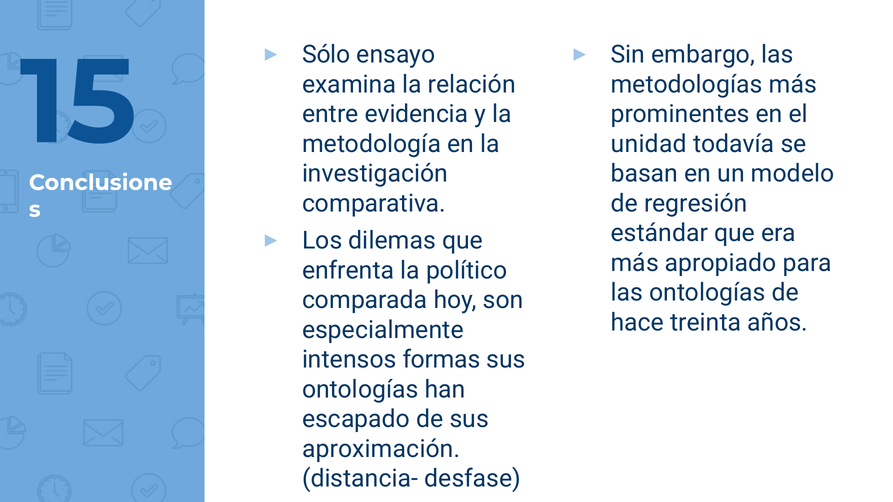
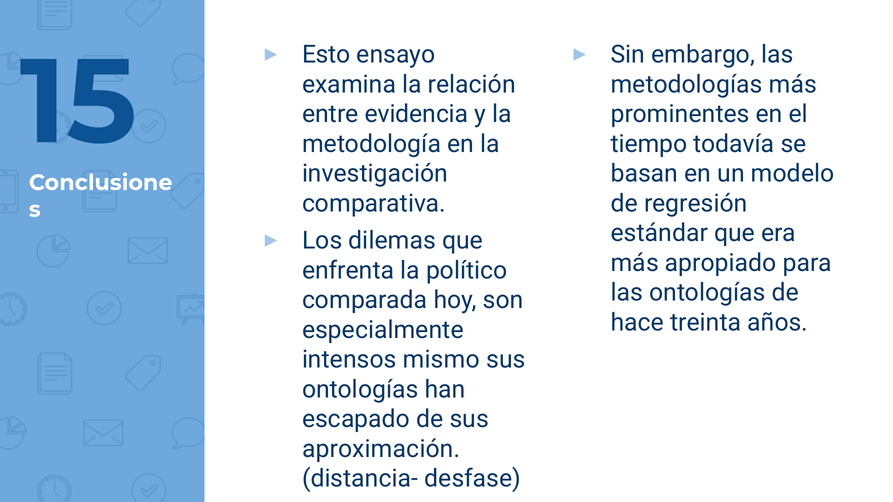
Sólo: Sólo -> Esto (326, 55)
unidad: unidad -> tiempo (649, 144)
formas: formas -> mismo (441, 360)
